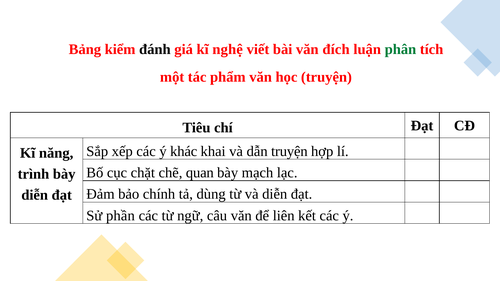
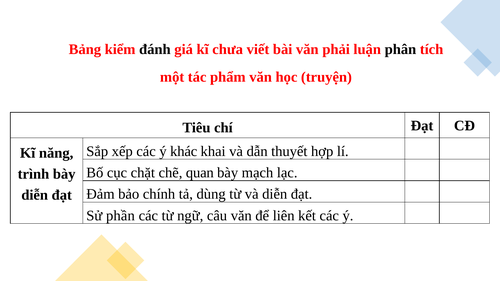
nghệ: nghệ -> chưa (228, 49)
đích: đích -> phải (336, 49)
phân colour: green -> black (400, 49)
dẫn truyện: truyện -> thuyết (289, 151)
